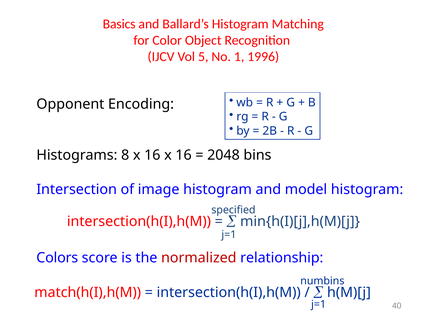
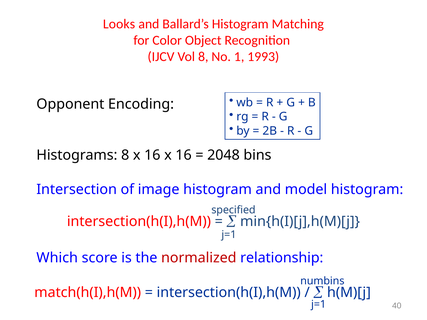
Basics: Basics -> Looks (119, 24)
Vol 5: 5 -> 8 (203, 57)
1996: 1996 -> 1993 (263, 57)
Colors: Colors -> Which (57, 258)
